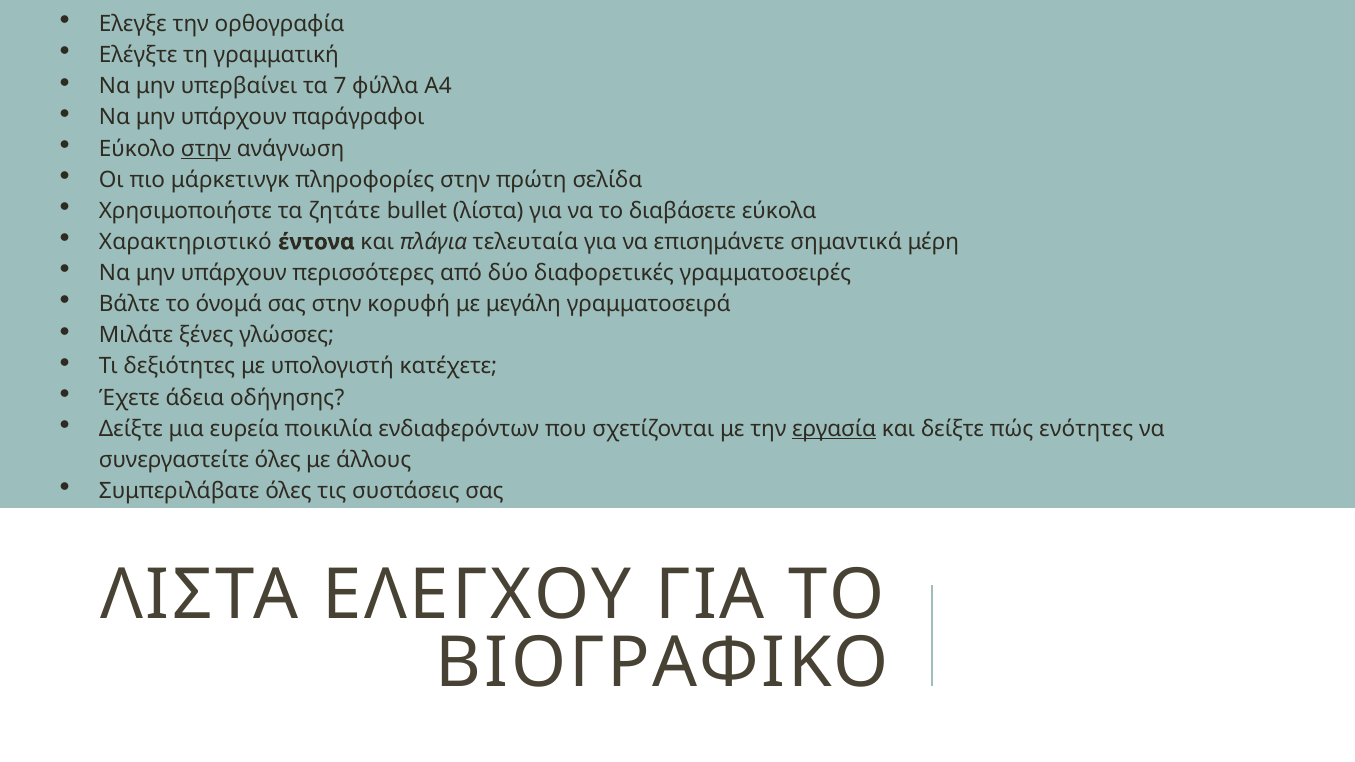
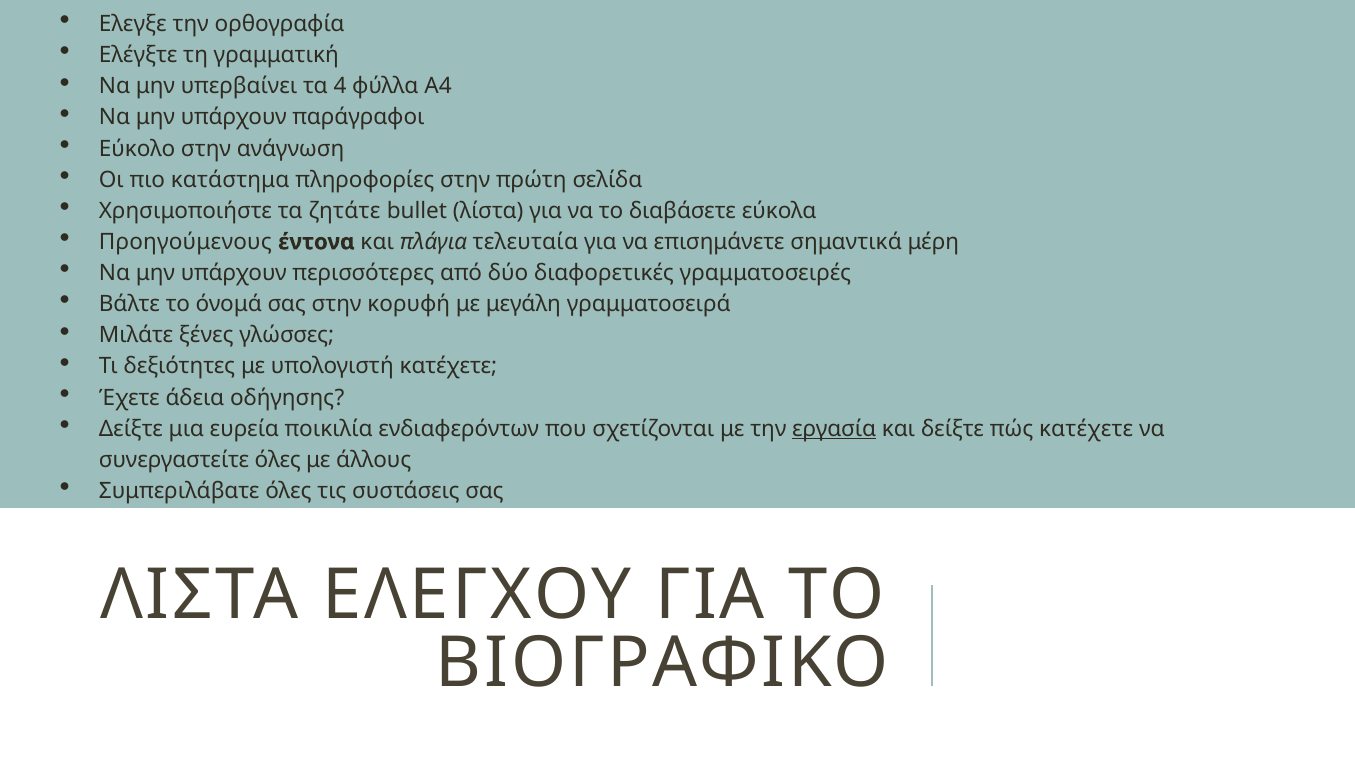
7: 7 -> 4 (340, 86)
στην underline: present -> none (206, 149)
μάρκετινγκ: μάρκετινγκ -> κατάστημα (230, 180)
Χαρακτηριστικό: Χαρακτηριστικό -> Προηγούμενους (185, 242)
πώς ενότητες: ενότητες -> κατέχετε (1086, 429)
